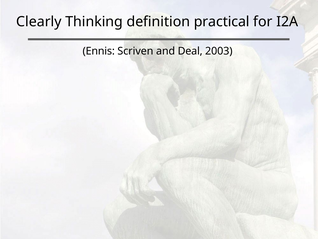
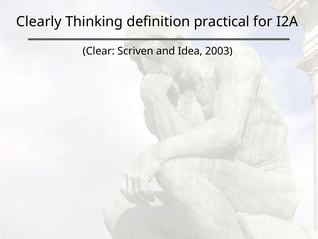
Ennis: Ennis -> Clear (99, 51)
Deal: Deal -> Idea (190, 51)
